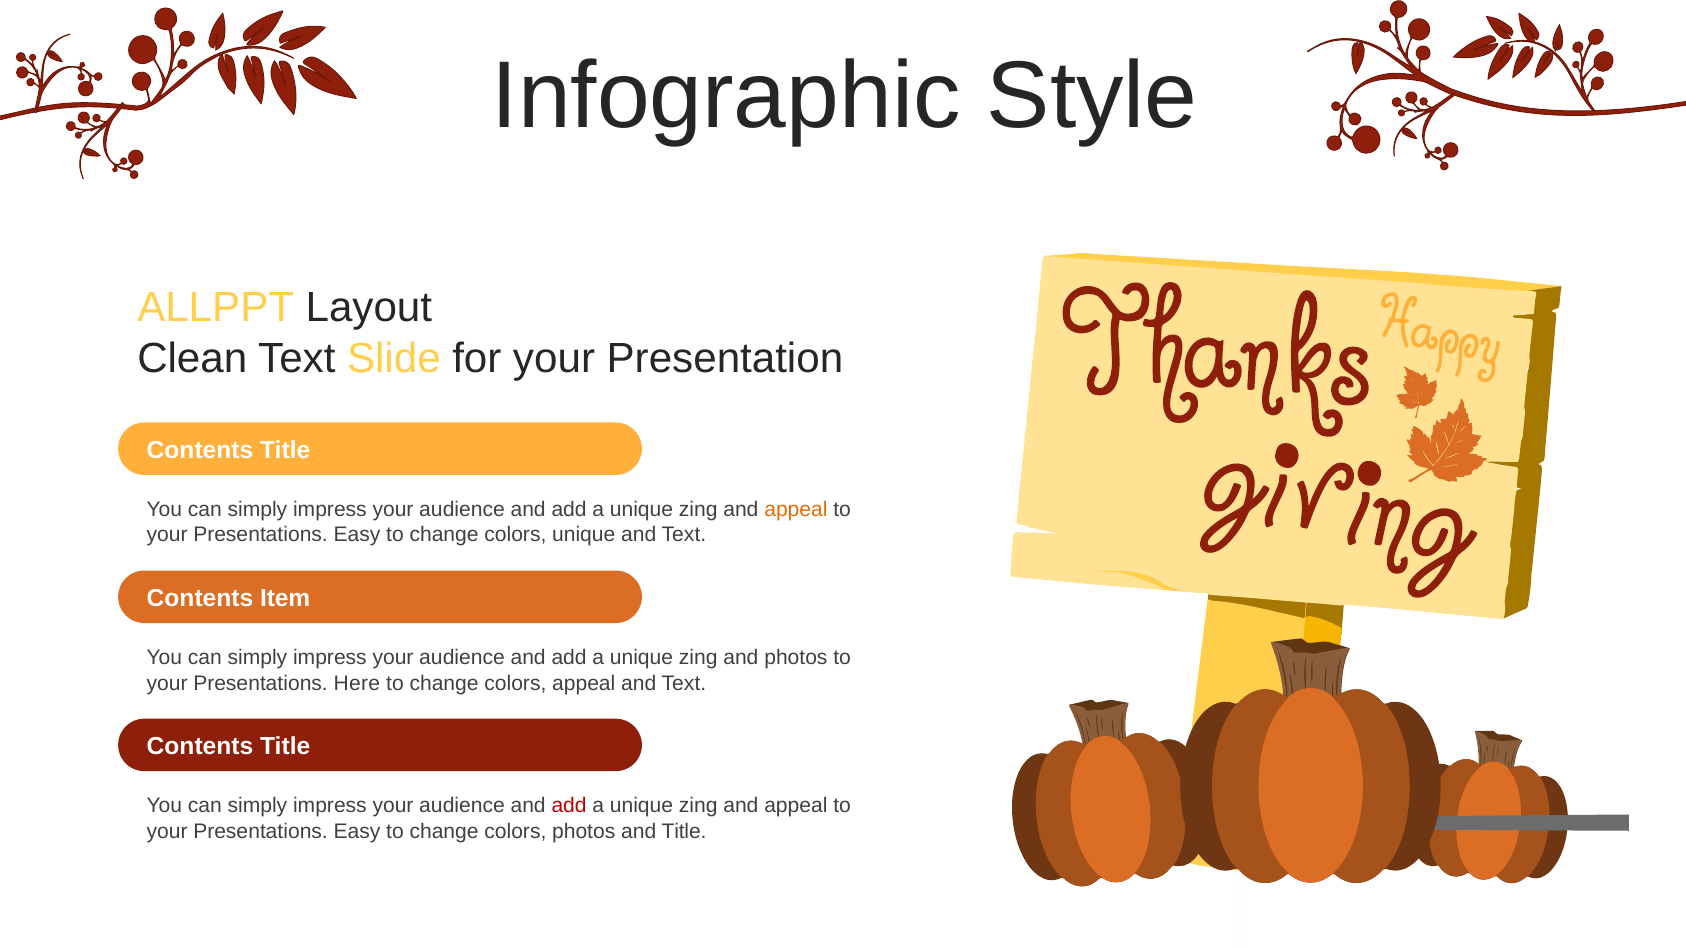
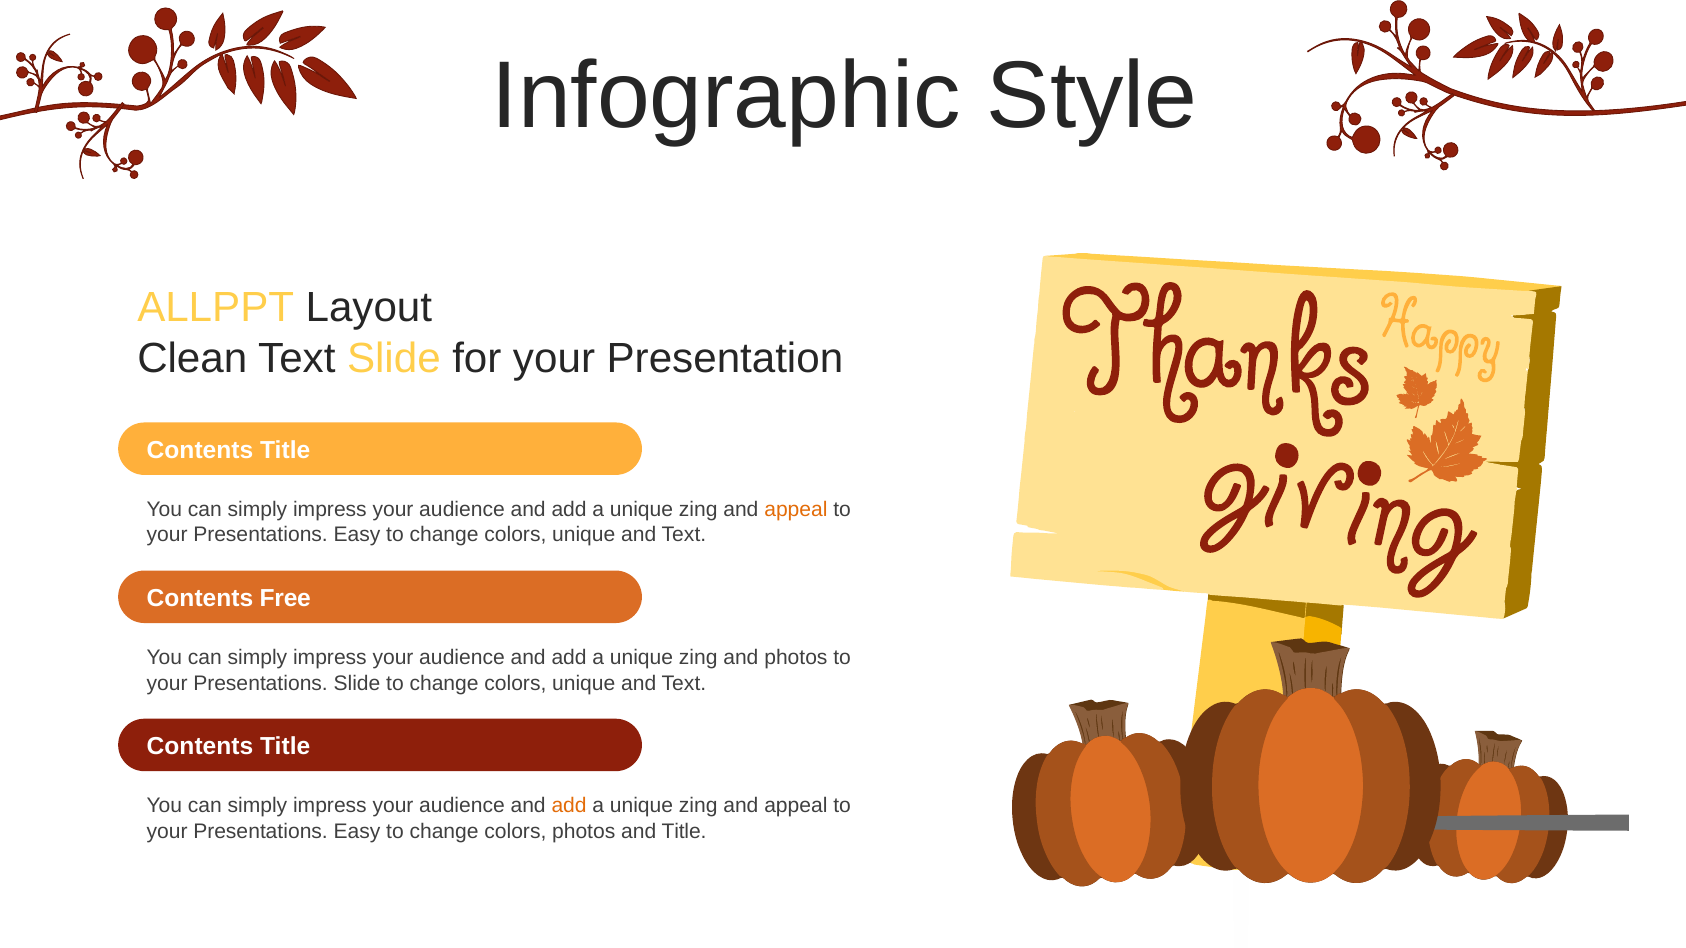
Item: Item -> Free (285, 598)
Presentations Here: Here -> Slide (357, 683)
appeal: appeal -> unique (584, 683)
add colour: red -> orange (569, 806)
